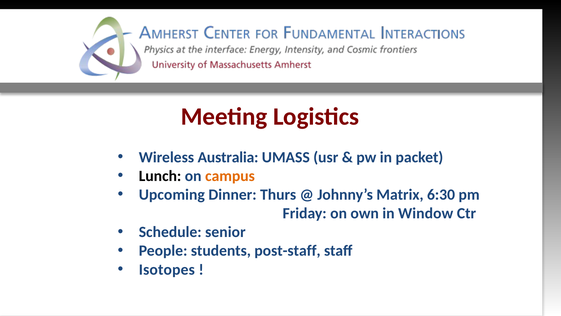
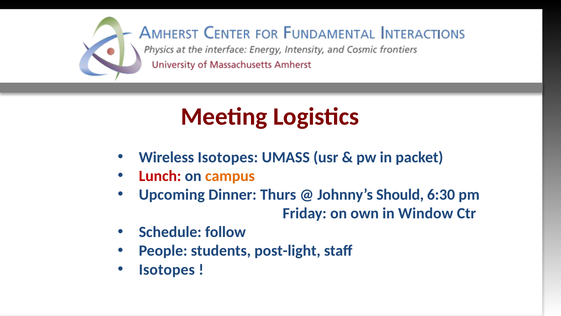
Wireless Australia: Australia -> Isotopes (228, 157)
Lunch colour: black -> red (160, 176)
Matrix: Matrix -> Should (400, 194)
senior: senior -> follow (225, 232)
post-staff: post-staff -> post-light (287, 251)
